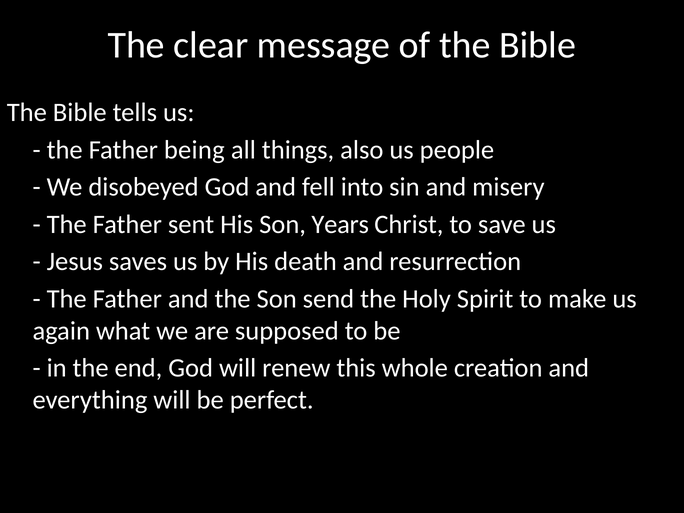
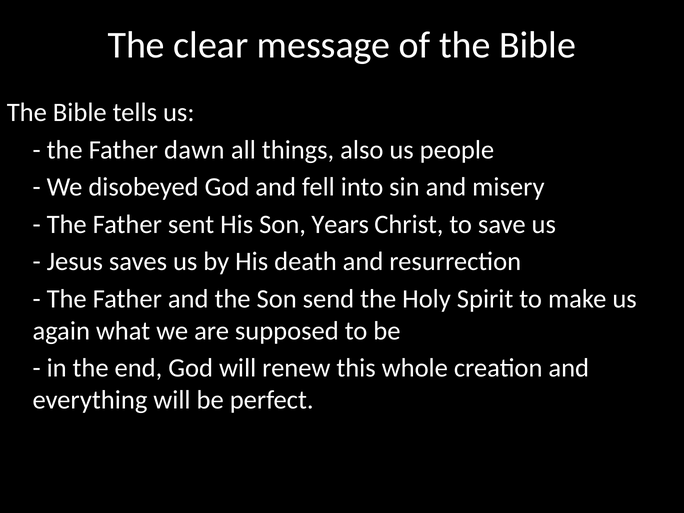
being: being -> dawn (194, 150)
